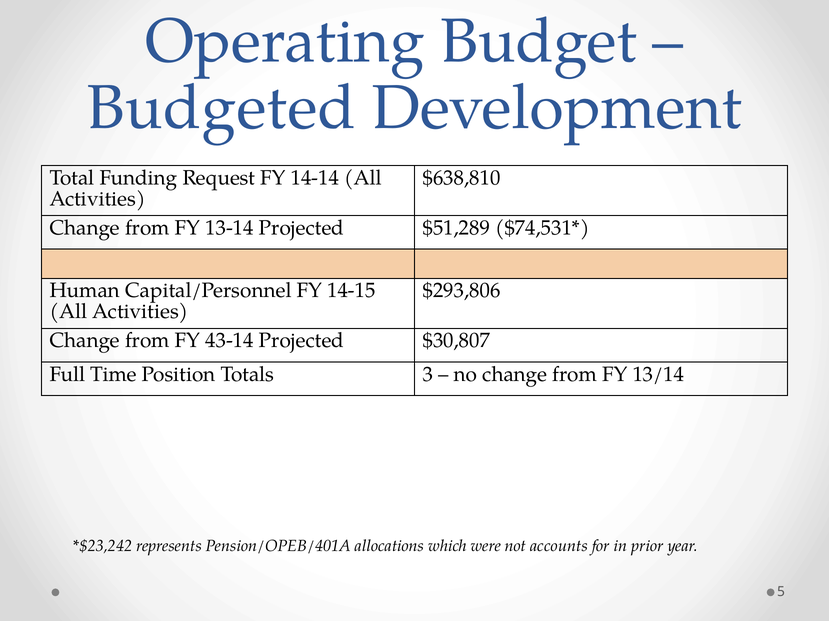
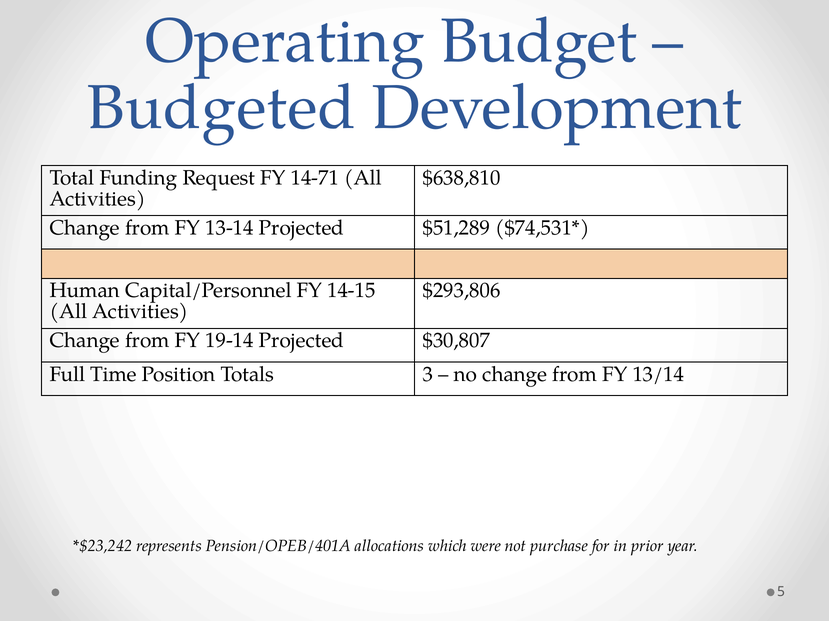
14-14: 14-14 -> 14-71 (315, 178)
43-14: 43-14 -> 19-14 (230, 341)
accounts: accounts -> purchase (559, 547)
